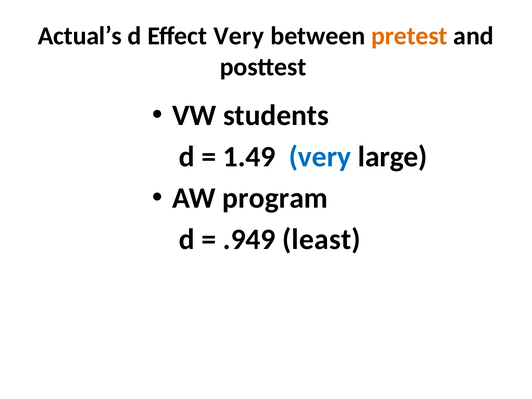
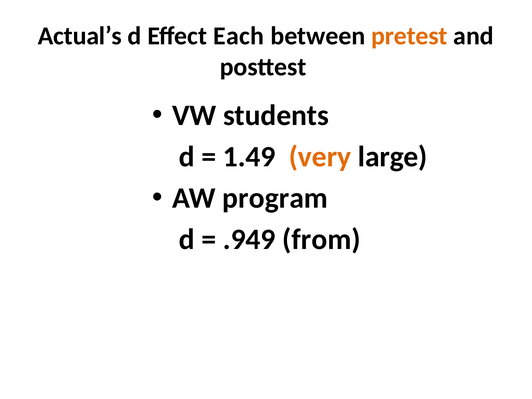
Effect Very: Very -> Each (239, 36)
very colour: blue -> orange (320, 157)
least: least -> from (321, 240)
